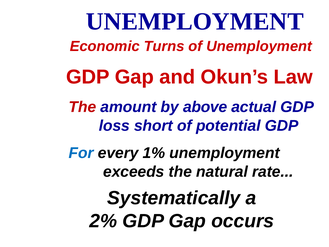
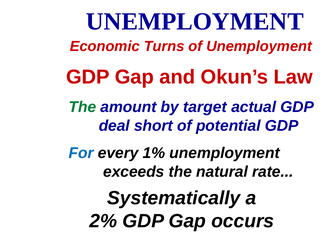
The colour: red -> green (82, 107)
above: above -> target (205, 107)
loss: loss -> deal (114, 126)
